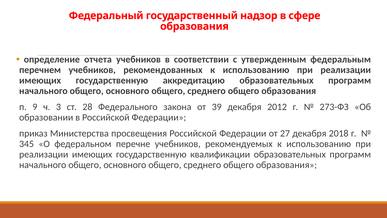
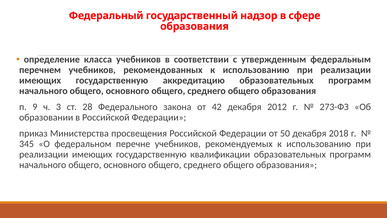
отчета: отчета -> класса (98, 59)
39: 39 -> 42 (217, 107)
27: 27 -> 50 (285, 133)
